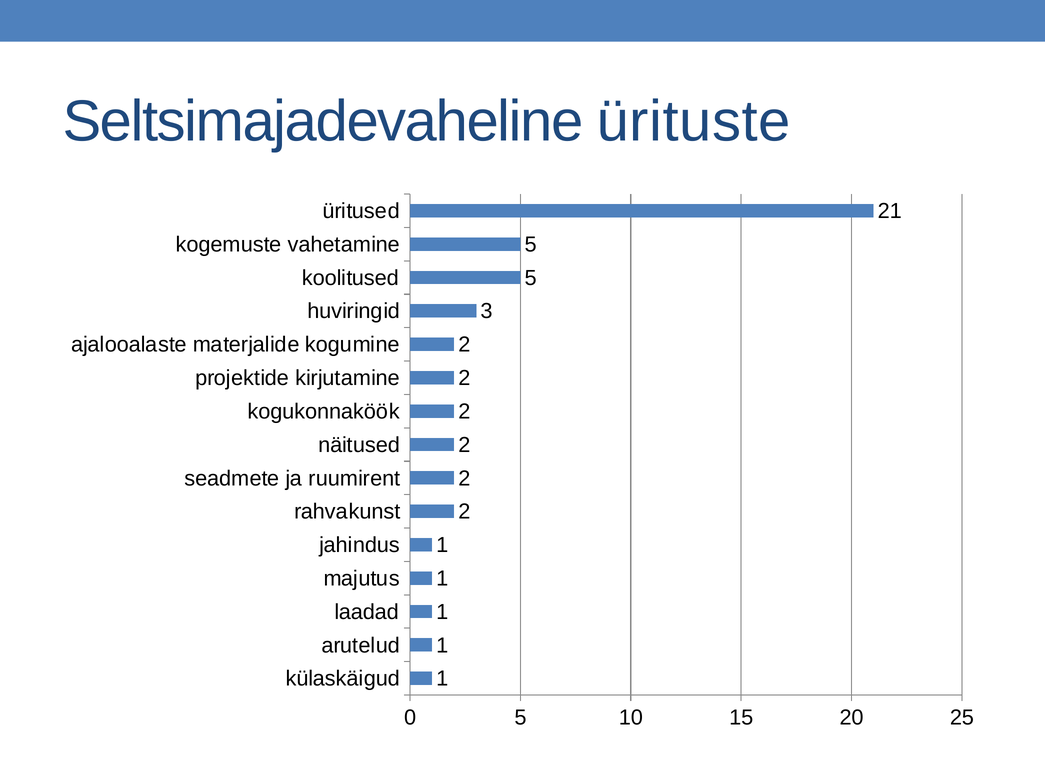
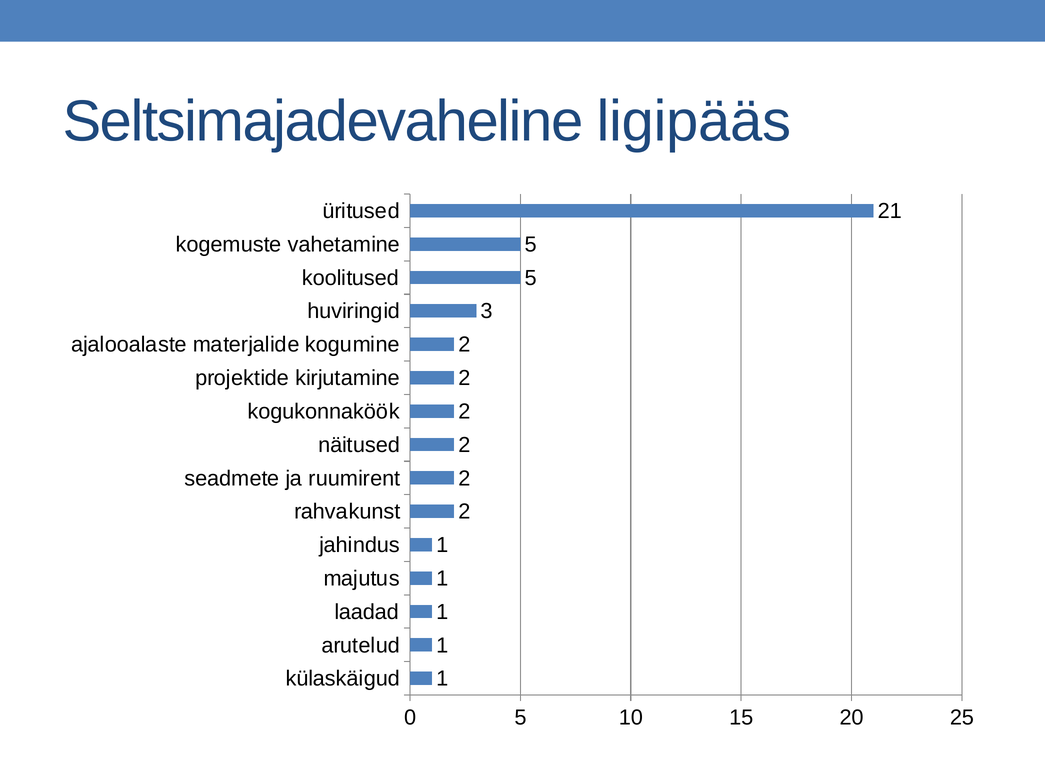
ürituste: ürituste -> ligipääs (694, 122)
